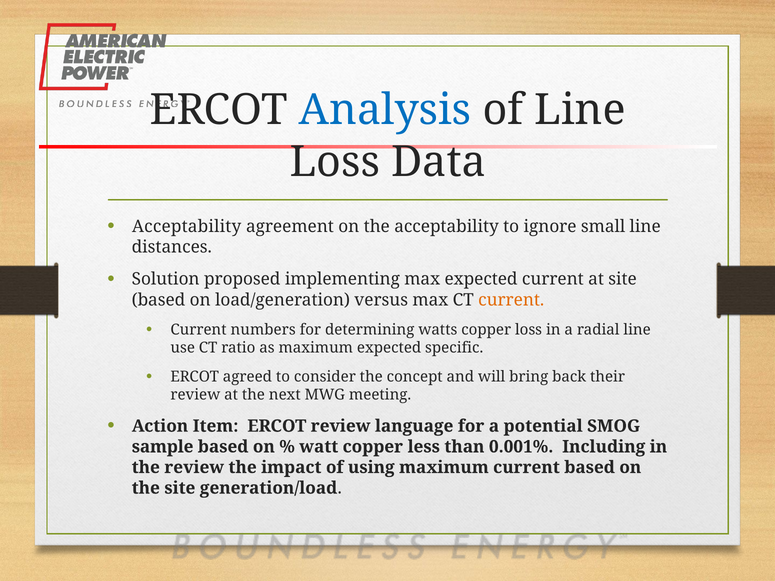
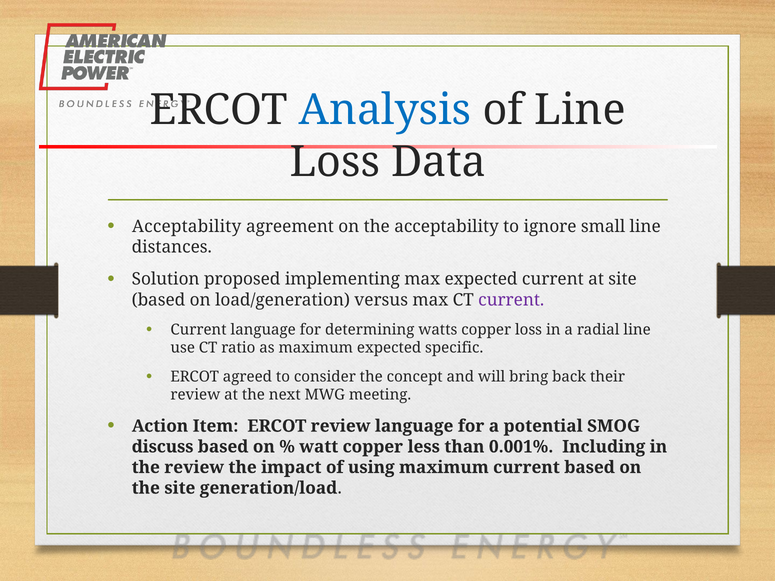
current colour: orange -> purple (511, 300)
Current numbers: numbers -> language (263, 330)
sample: sample -> discuss (163, 447)
